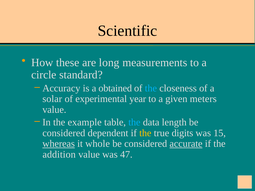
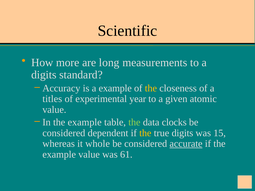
these: these -> more (68, 63)
circle: circle -> digits (44, 75)
a obtained: obtained -> example (115, 88)
the colour: light blue -> yellow (151, 88)
solar: solar -> titles (52, 99)
meters: meters -> atomic (203, 99)
the colour: light blue -> light green (134, 122)
length: length -> clocks (174, 122)
whereas underline: present -> none (59, 144)
addition: addition -> example (59, 155)
47: 47 -> 61 (126, 155)
